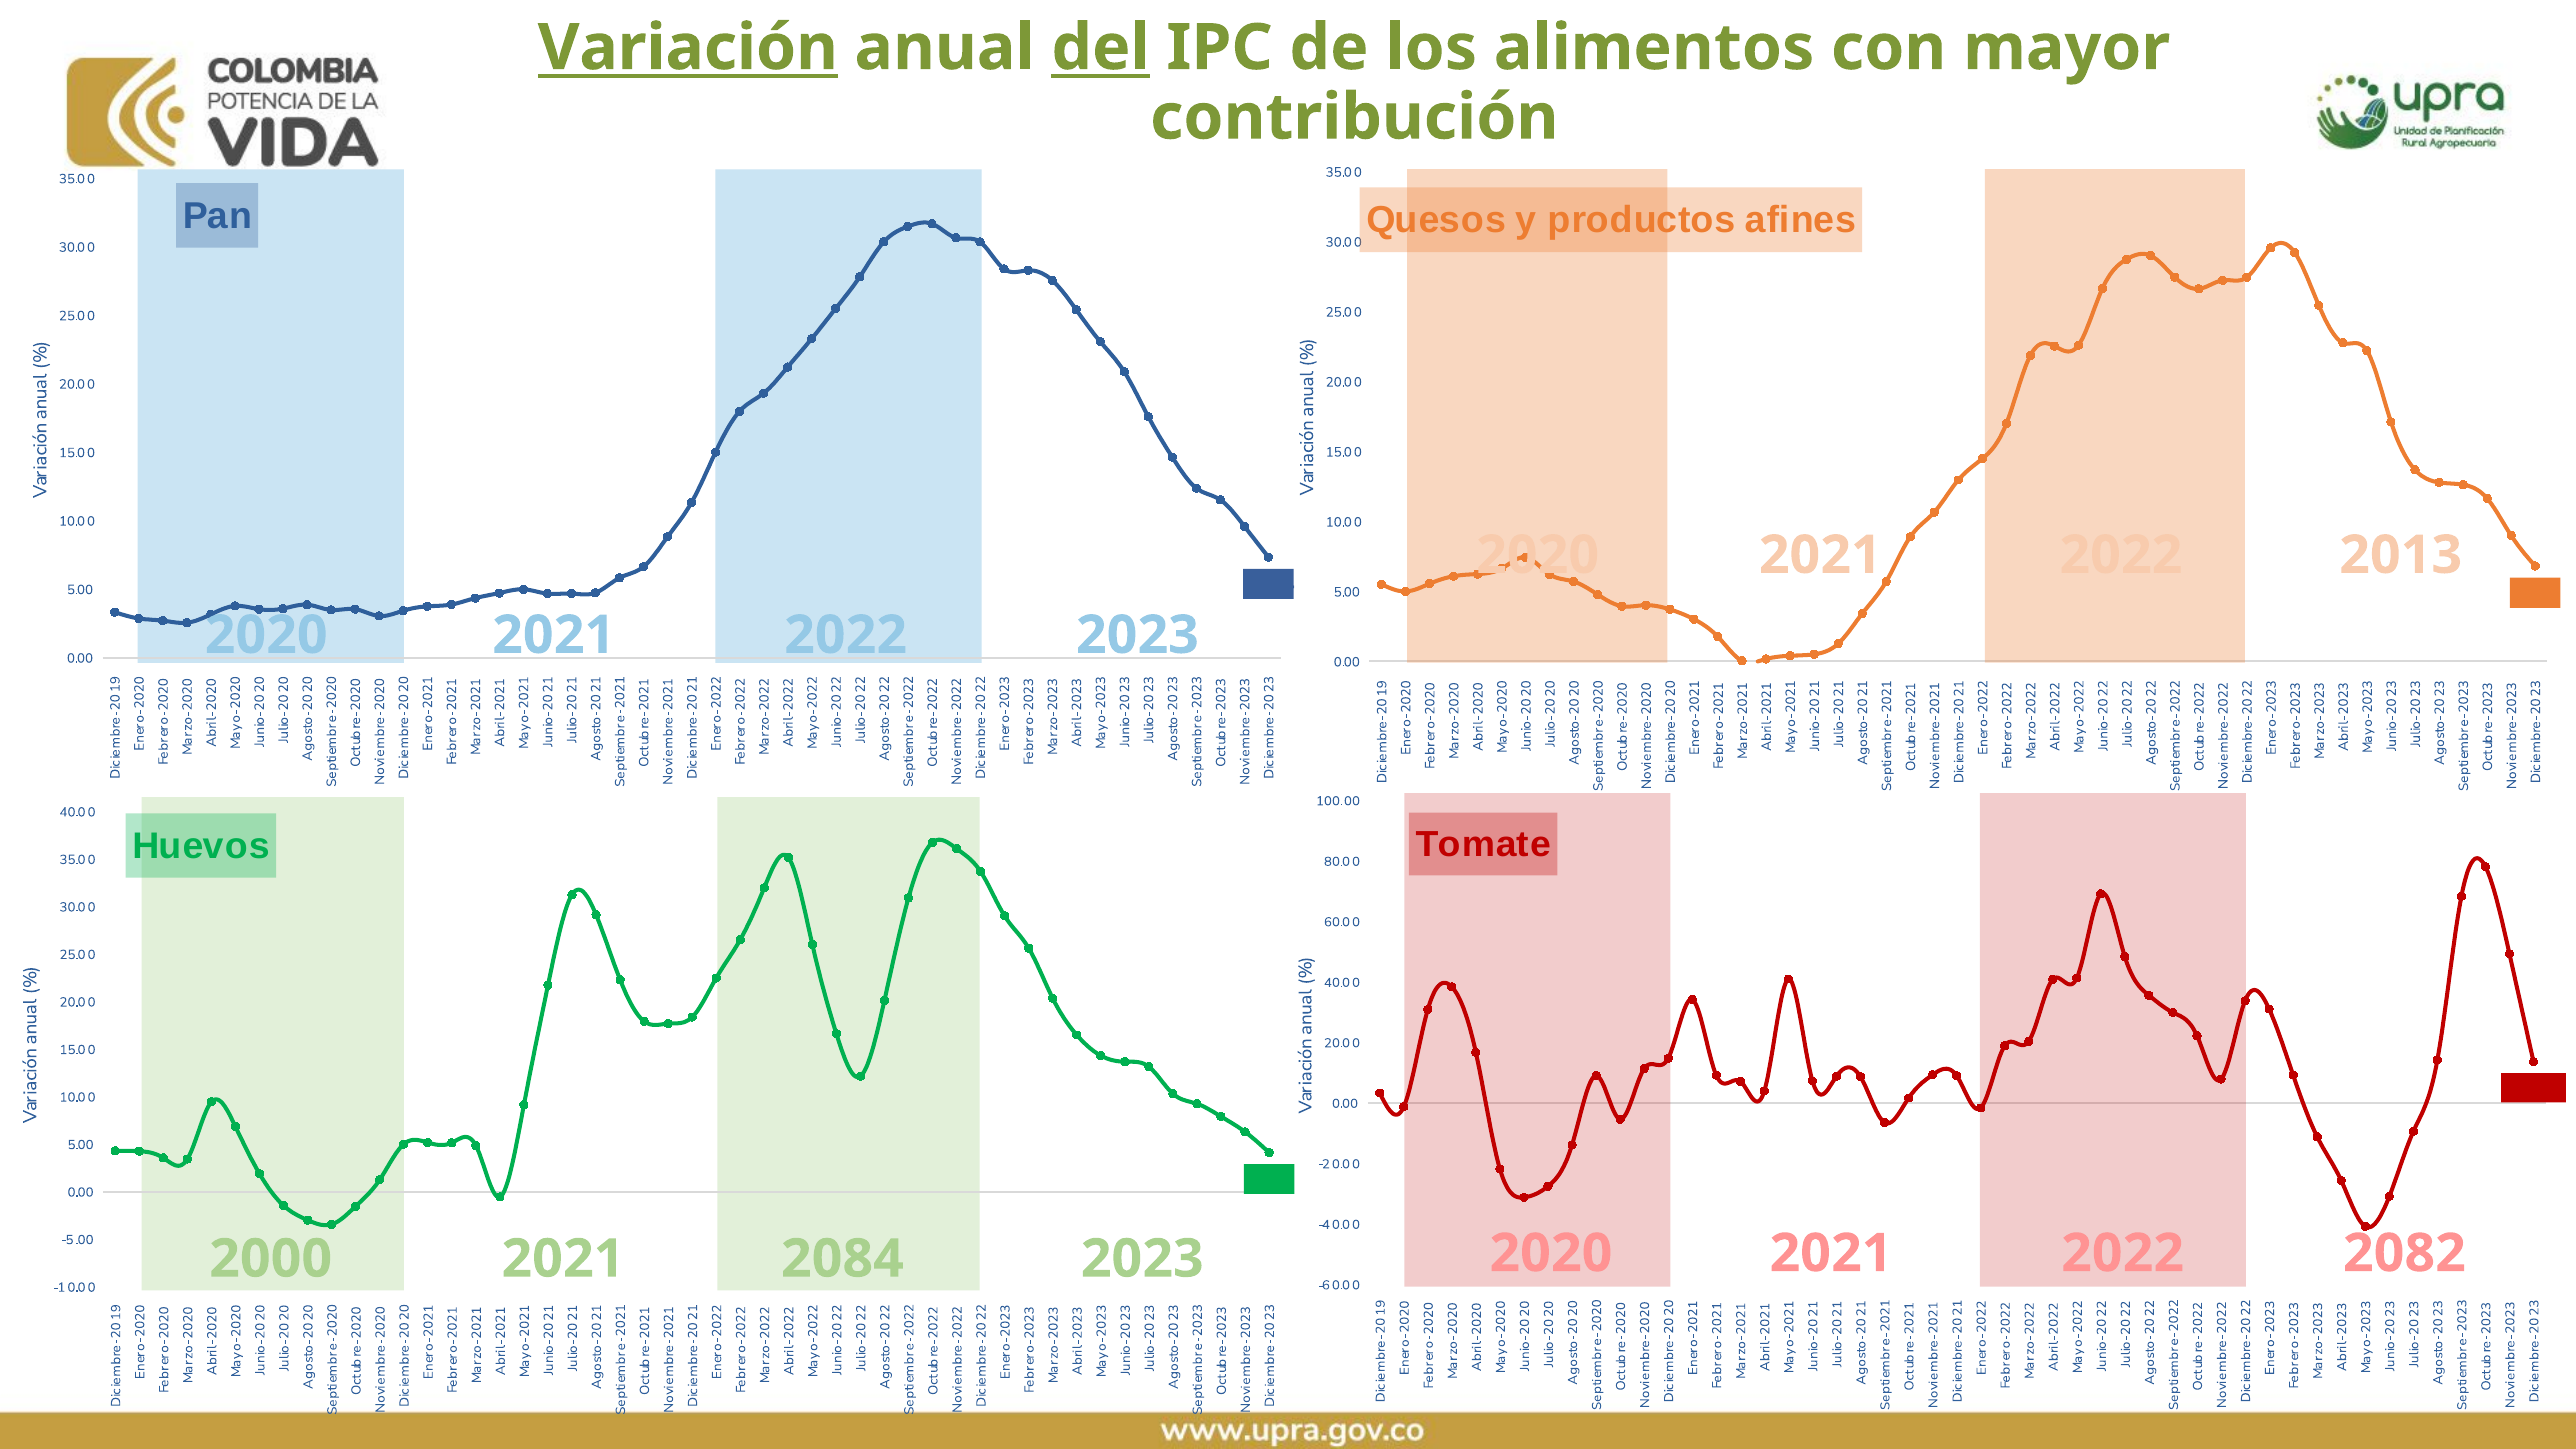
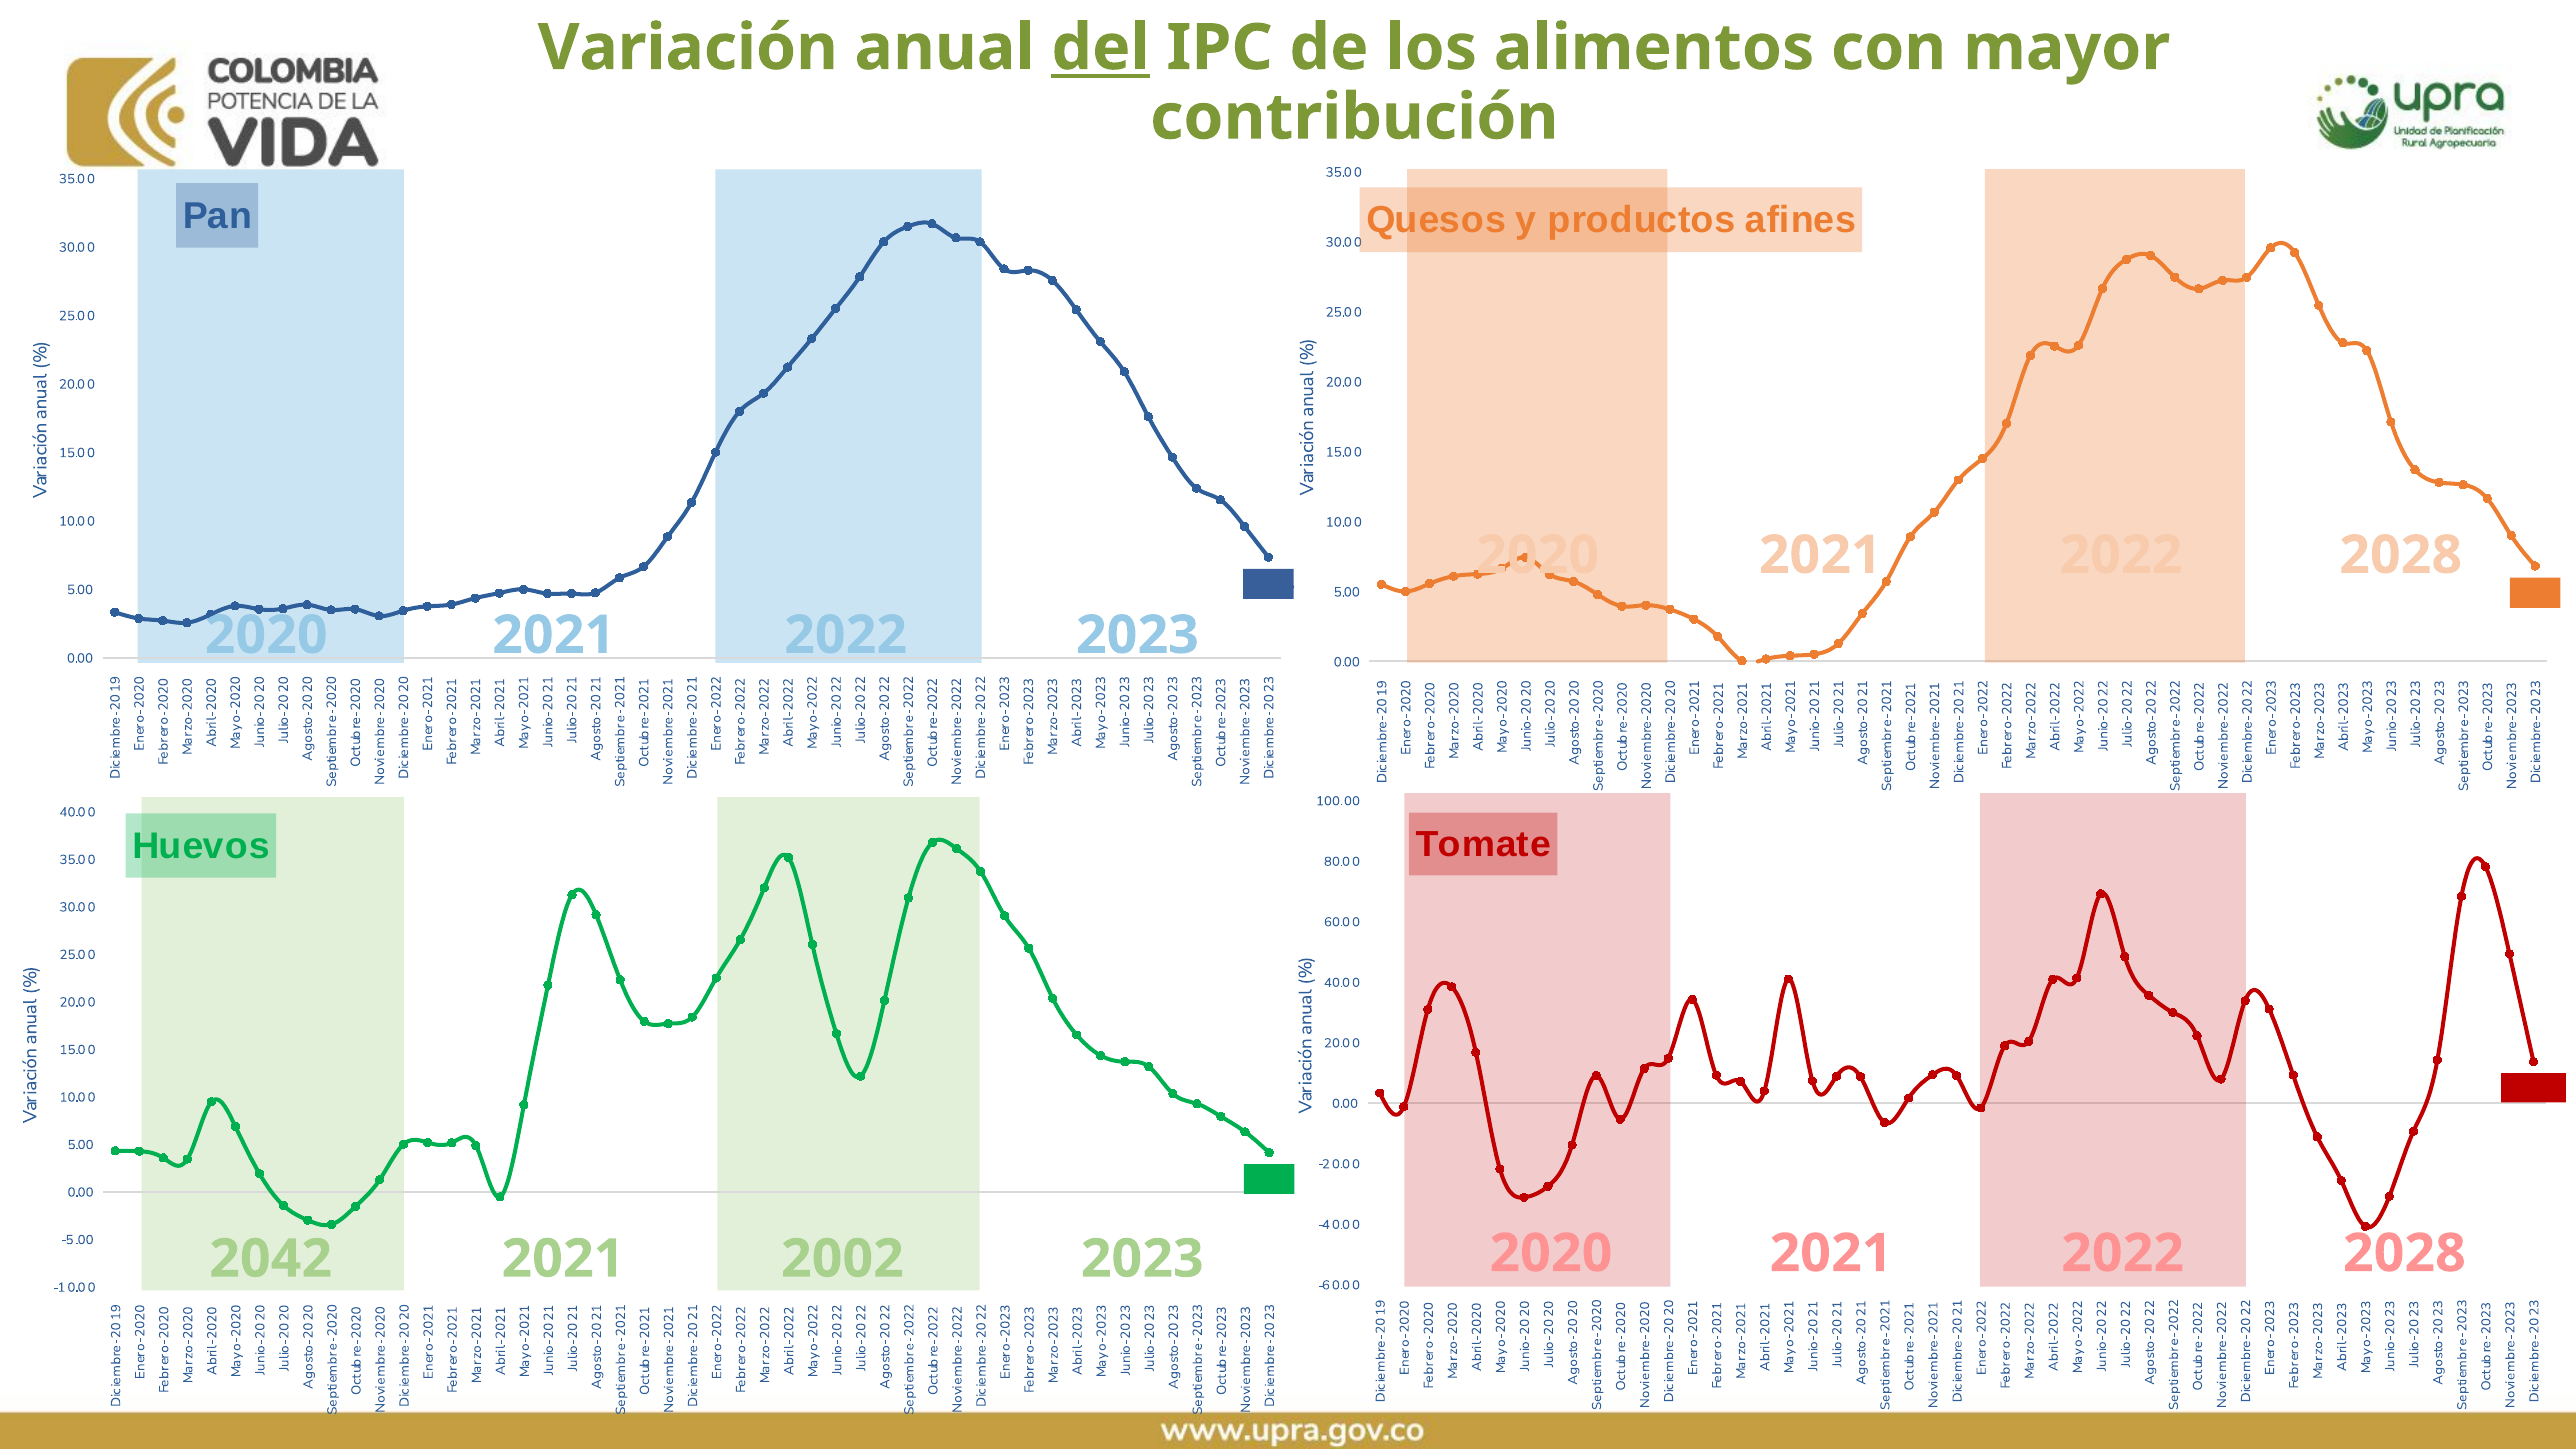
Variación underline: present -> none (688, 48)
2013: 2013 -> 2028 (2401, 555)
2000: 2000 -> 2042 (271, 1259)
2084: 2084 -> 2002 (842, 1259)
2082: 2082 -> 2028 (2404, 1253)
